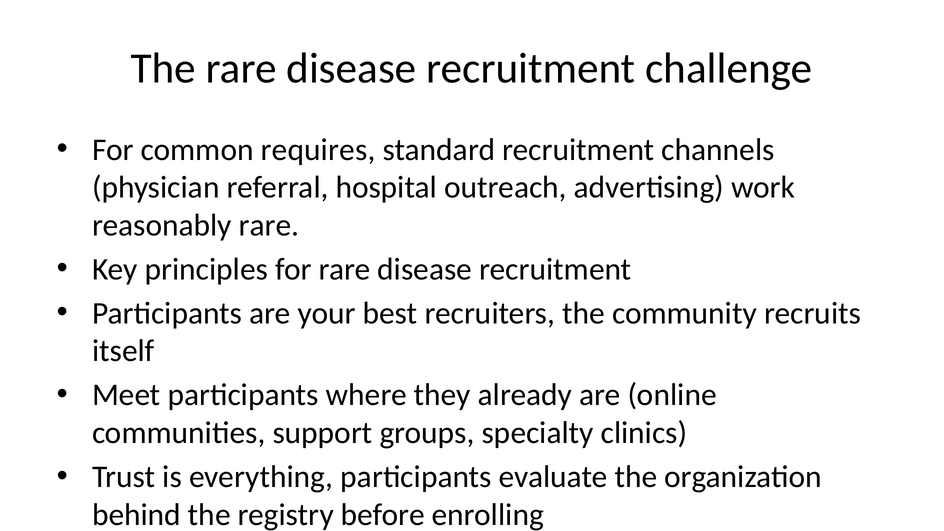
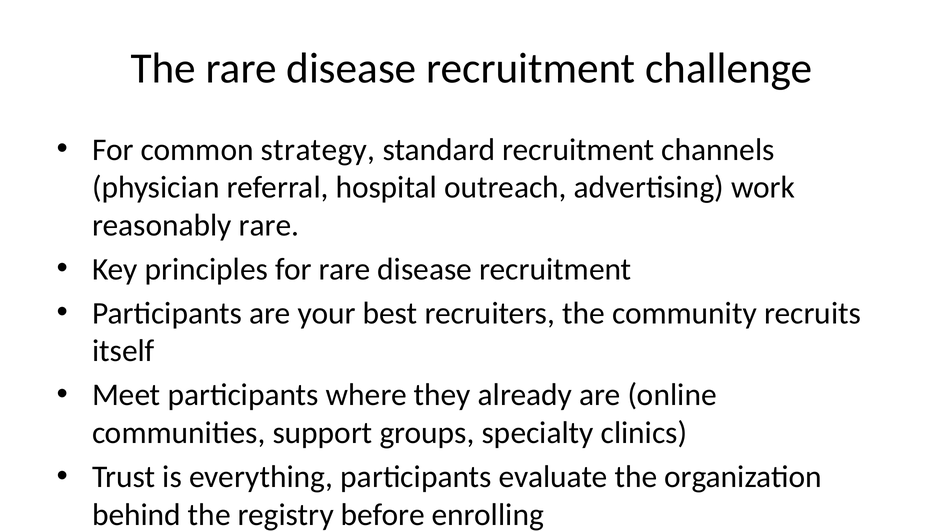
requires: requires -> strategy (318, 150)
